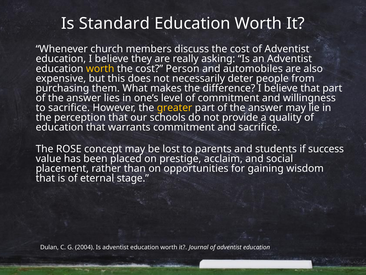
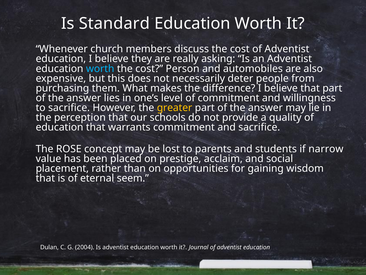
worth colour: yellow -> light blue (100, 69)
success: success -> narrow (326, 149)
stage: stage -> seem (133, 178)
